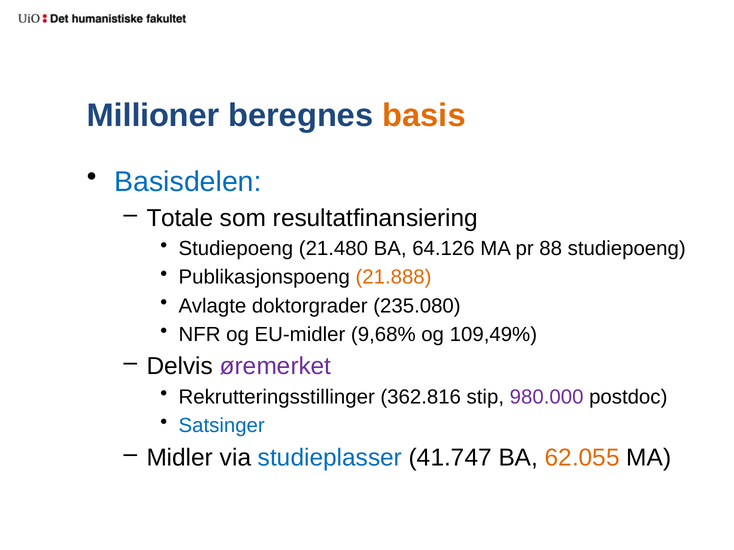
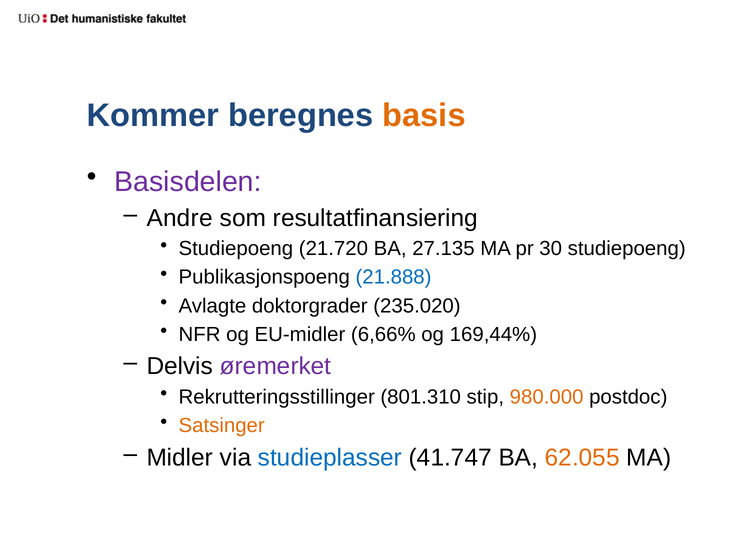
Millioner: Millioner -> Kommer (153, 115)
Basisdelen colour: blue -> purple (188, 182)
Totale: Totale -> Andre (180, 218)
21.480: 21.480 -> 21.720 (333, 249)
64.126: 64.126 -> 27.135 (443, 249)
88: 88 -> 30 (551, 249)
21.888 colour: orange -> blue (394, 278)
235.080: 235.080 -> 235.020 (417, 306)
9,68%: 9,68% -> 6,66% (383, 335)
109,49%: 109,49% -> 169,44% (493, 335)
362.816: 362.816 -> 801.310 (421, 397)
980.000 colour: purple -> orange (547, 397)
Satsinger colour: blue -> orange (222, 426)
